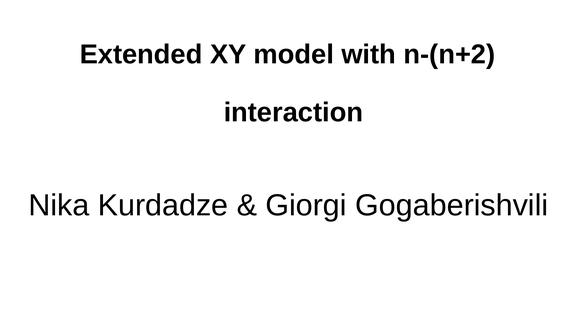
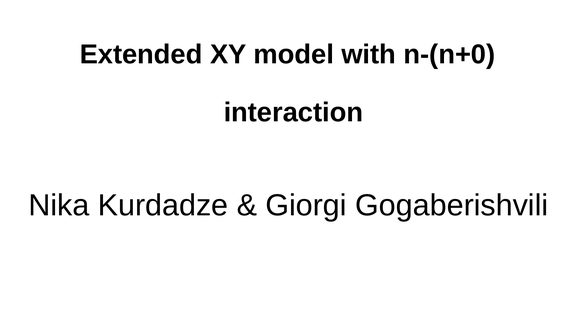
n-(n+2: n-(n+2 -> n-(n+0 (449, 54)
